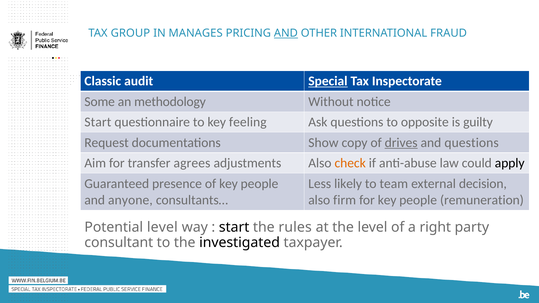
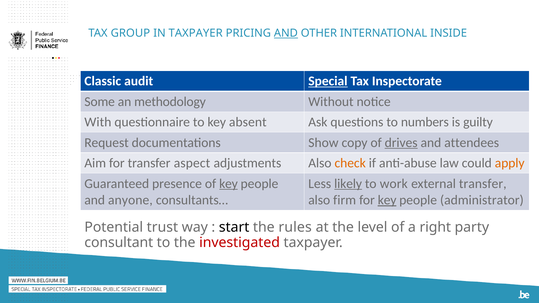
IN MANAGES: MANAGES -> TAXPAYER (196, 33)
FRAUD: FRAUD -> INSIDE (449, 33)
Start: Start -> With (98, 122)
feeling: feeling -> absent (248, 122)
opposite: opposite -> numbers (425, 122)
and questions: questions -> attendees (472, 143)
agrees: agrees -> aspect (192, 163)
apply colour: black -> orange (510, 163)
key underline: none -> present (228, 184)
likely underline: none -> present (348, 184)
team: team -> work (394, 184)
external decision: decision -> transfer (483, 184)
key underline: none -> present (387, 200)
remuneration: remuneration -> administrator (482, 200)
Potential level: level -> trust (162, 227)
investigated colour: black -> red (240, 243)
